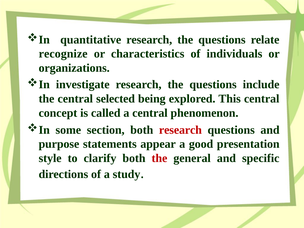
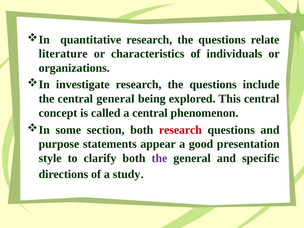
recognize: recognize -> literature (63, 54)
central selected: selected -> general (115, 99)
the colour: red -> purple (159, 158)
